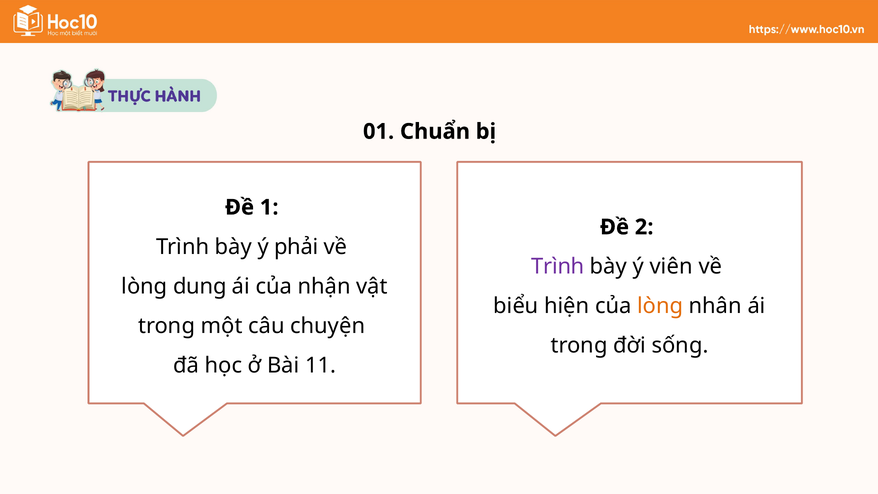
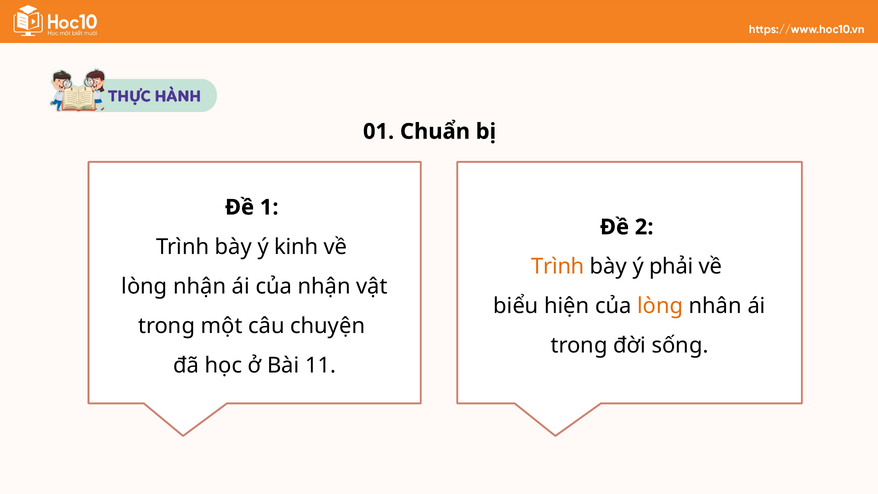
phải: phải -> kinh (296, 247)
Trình colour: purple -> orange (558, 267)
viên: viên -> phải (671, 267)
lòng dung: dung -> nhận (200, 286)
